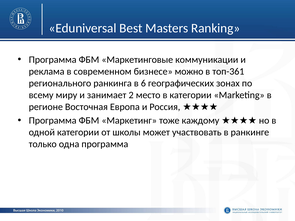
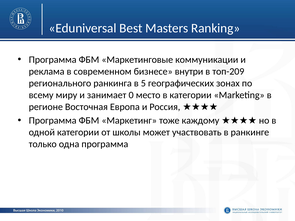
можно: можно -> внутри (189, 71)
топ-361: топ-361 -> топ-209 (228, 71)
6: 6 -> 5 (143, 83)
2: 2 -> 0 (131, 95)
